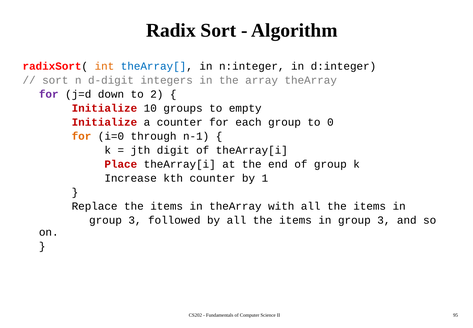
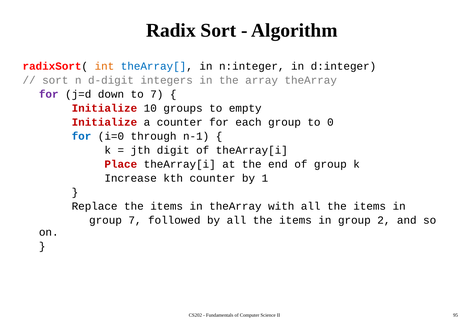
to 2: 2 -> 7 (157, 94)
for colour: orange -> blue (82, 136)
3: 3 -> 7 (135, 220)
3: 3 -> 2 (384, 220)
